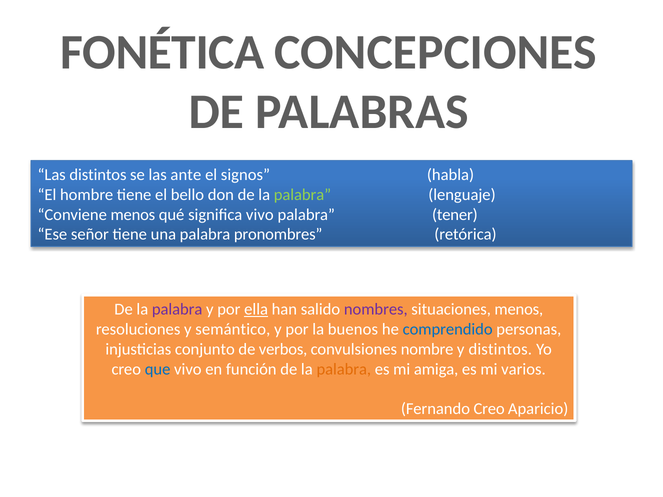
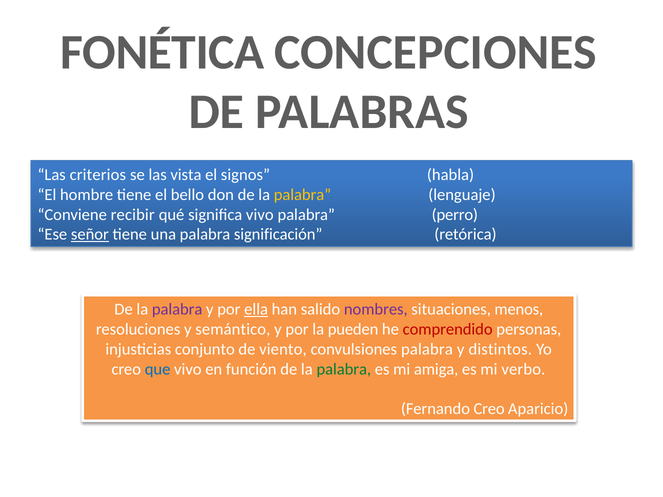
Las distintos: distintos -> criterios (98, 175)
ante: ante -> vista (186, 175)
palabra colour: light green -> yellow (302, 195)
Conviene menos: menos -> recibir (133, 215)
tener: tener -> perro (455, 215)
señor underline: none -> present (90, 235)
pronombres: pronombres -> significación (278, 235)
buenos: buenos -> pueden (353, 329)
comprendido colour: blue -> red (448, 329)
verbos: verbos -> viento (283, 349)
convulsiones nombre: nombre -> palabra (427, 349)
palabra colour: orange -> green (344, 369)
varios: varios -> verbo (523, 369)
